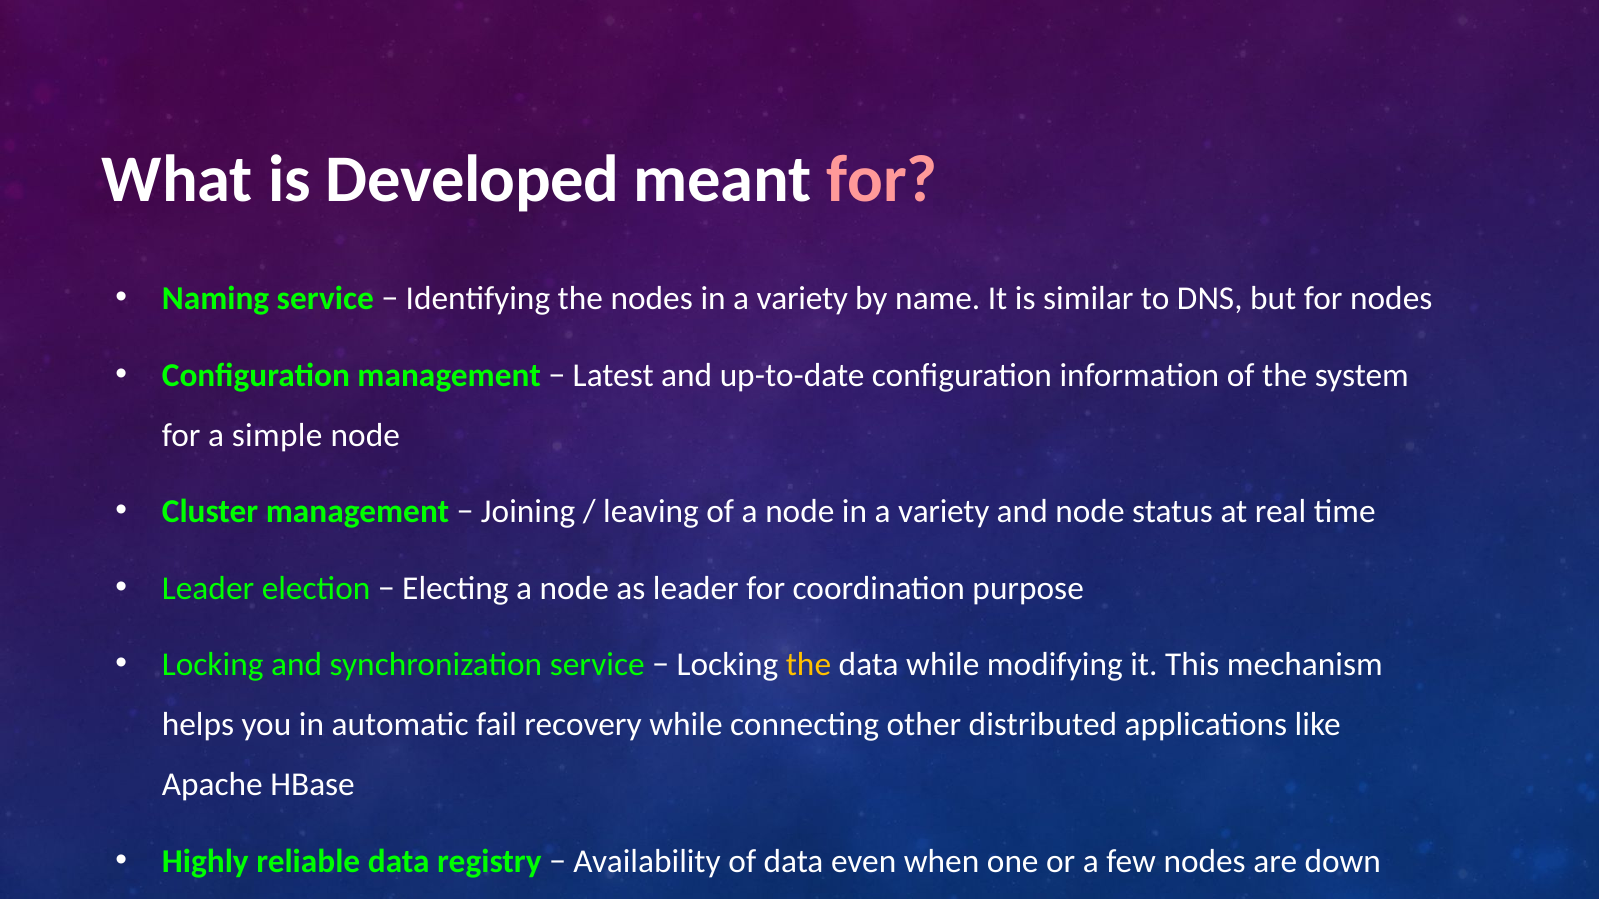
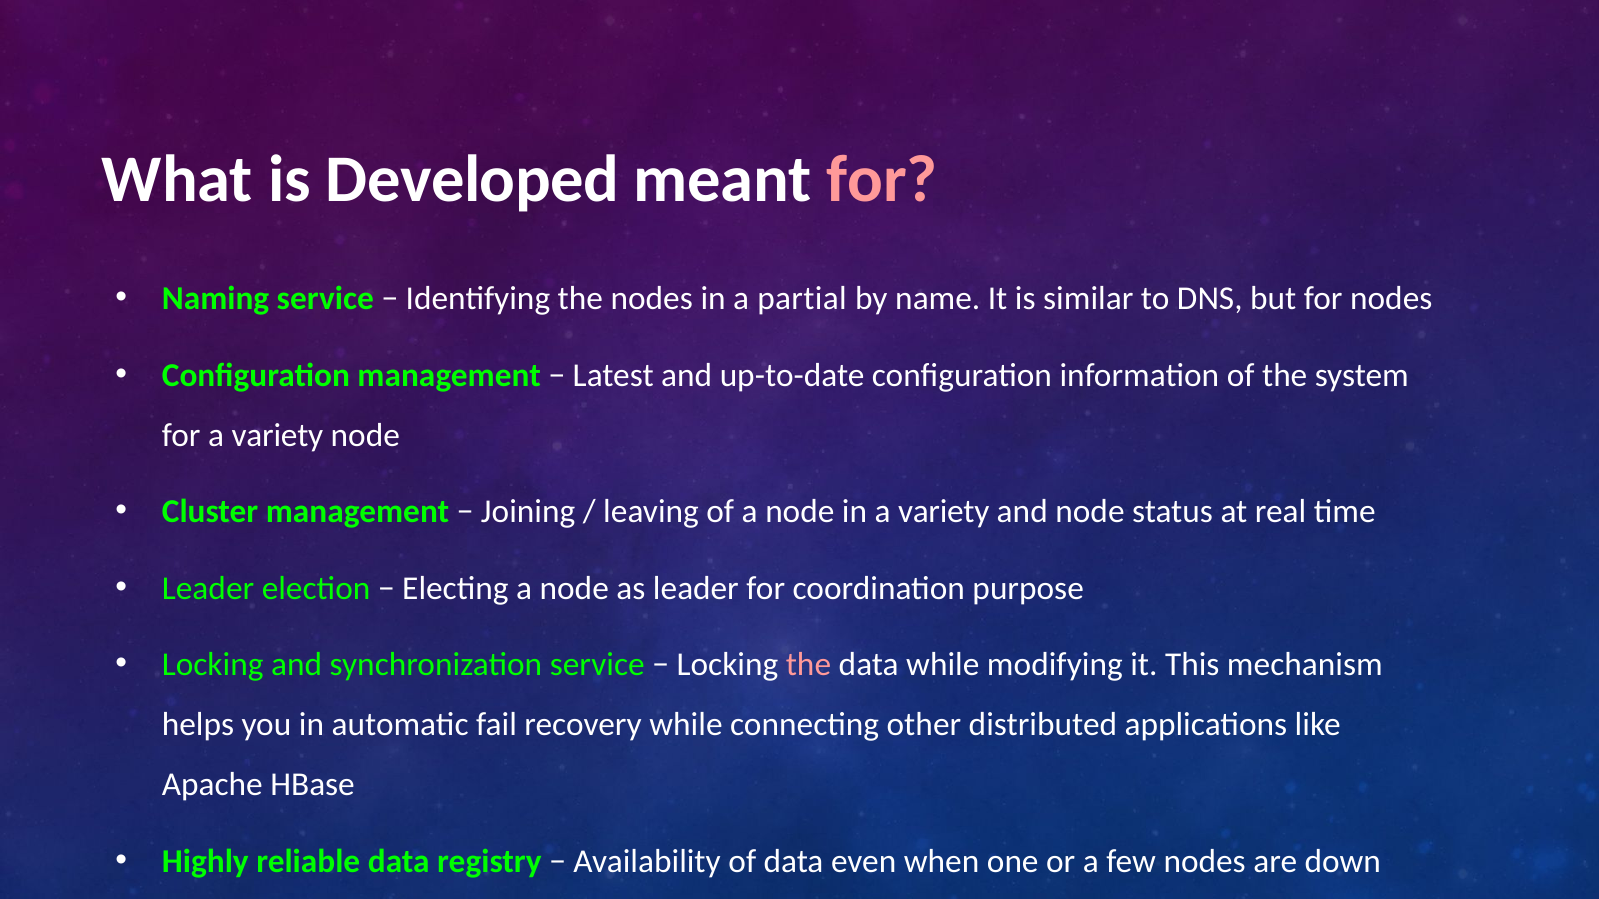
nodes in a variety: variety -> partial (802, 299)
for a simple: simple -> variety (277, 435)
the colour: yellow -> pink (808, 665)
